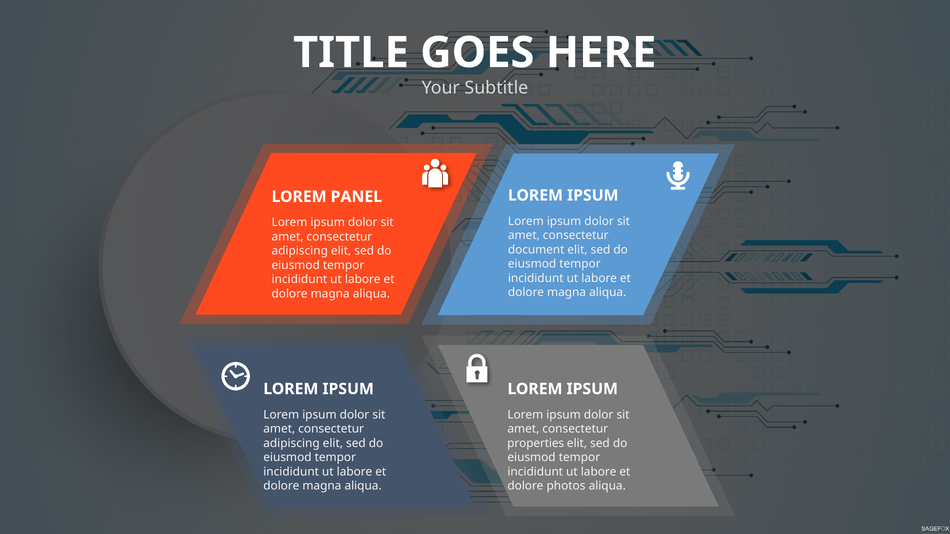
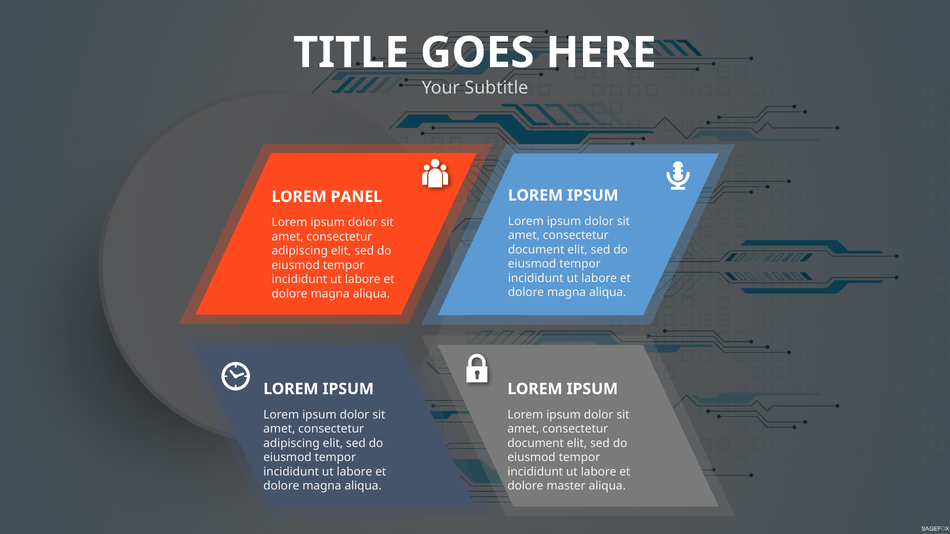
properties: properties -> document (536, 444)
photos: photos -> master (566, 486)
